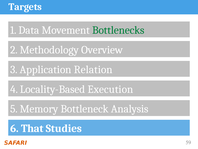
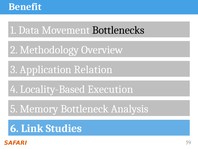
Targets: Targets -> Benefit (25, 7)
Bottlenecks colour: green -> black (118, 30)
That: That -> Link (32, 128)
